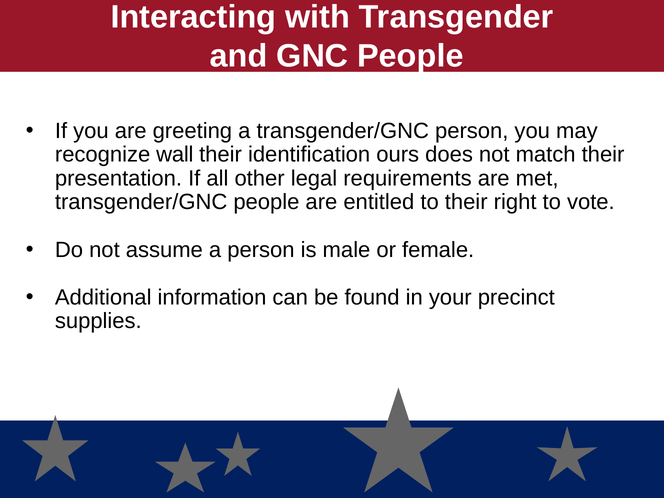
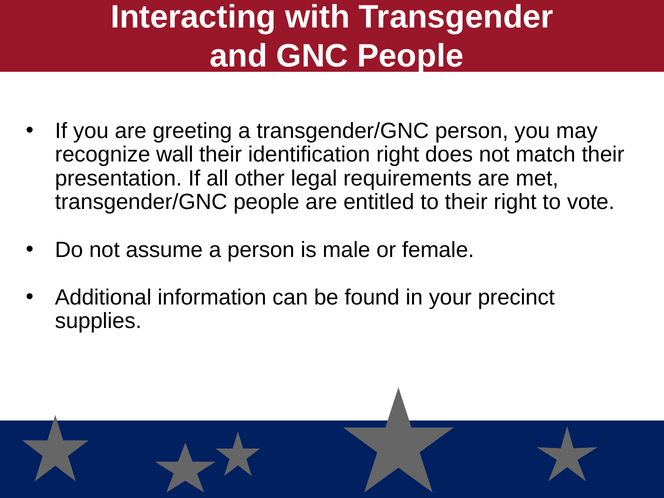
identification ours: ours -> right (398, 155)
